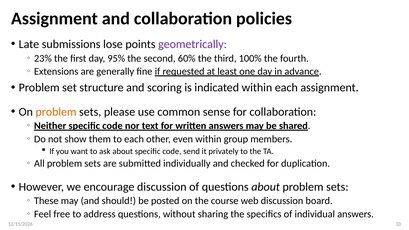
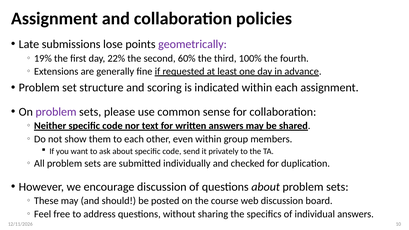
23%: 23% -> 19% (43, 58)
95%: 95% -> 22% (116, 58)
problem colour: orange -> purple (56, 112)
